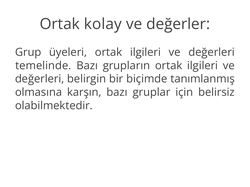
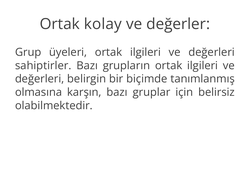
temelinde: temelinde -> sahiptirler (43, 66)
